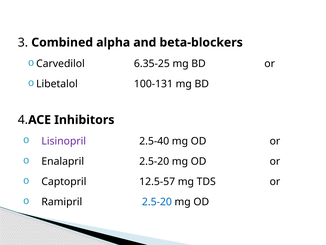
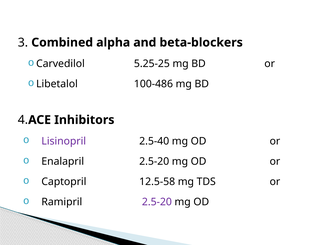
6.35-25: 6.35-25 -> 5.25-25 (152, 64)
100-131: 100-131 -> 100-486 (153, 84)
12.5-57: 12.5-57 -> 12.5-58 (157, 181)
2.5-20 colour: blue -> purple (157, 202)
